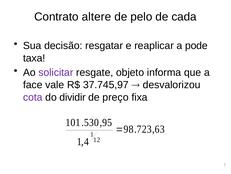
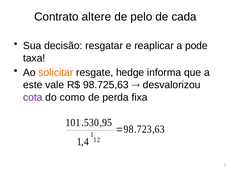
solicitar colour: purple -> orange (56, 72)
objeto: objeto -> hedge (130, 72)
face: face -> este (33, 85)
37.745,97: 37.745,97 -> 98.725,63 (106, 85)
dividir: dividir -> como (72, 97)
preço: preço -> perda (116, 97)
